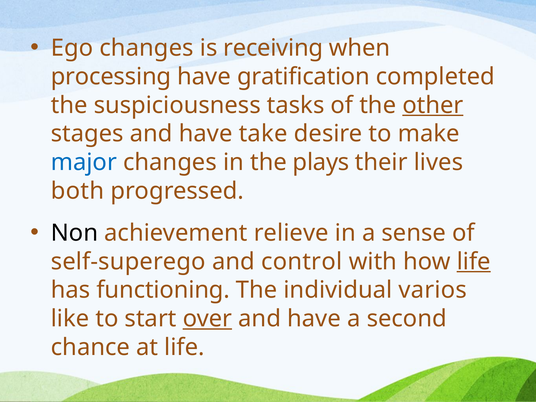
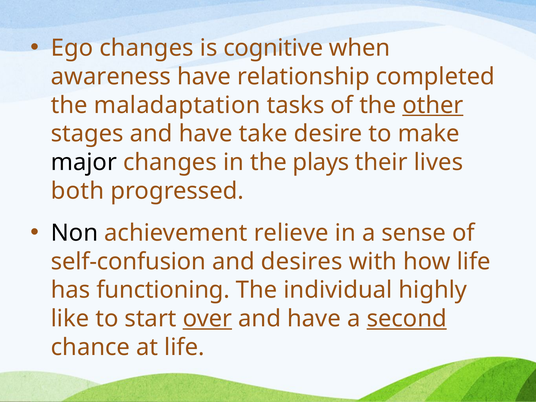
receiving: receiving -> cognitive (273, 48)
processing: processing -> awareness (111, 77)
gratification: gratification -> relationship (303, 77)
suspiciousness: suspiciousness -> maladaptation (177, 105)
major colour: blue -> black (84, 162)
self-superego: self-superego -> self-confusion (128, 262)
control: control -> desires (302, 262)
life underline: present -> none (474, 262)
varios: varios -> highly (433, 290)
second underline: none -> present (407, 319)
